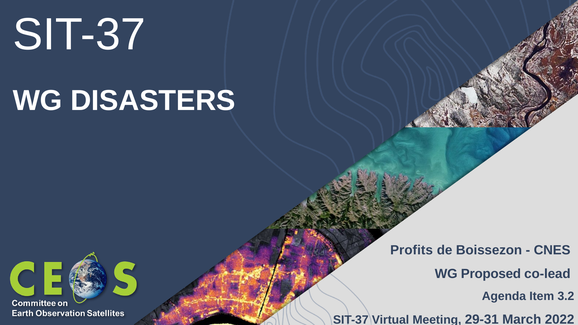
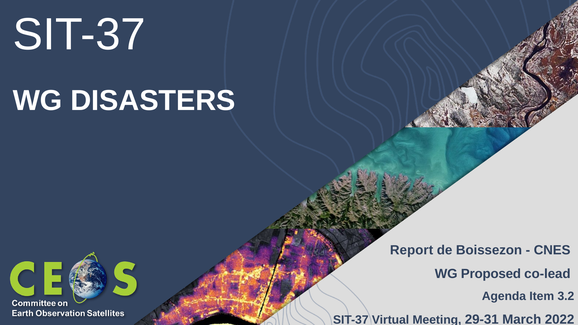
Profits: Profits -> Report (412, 250)
